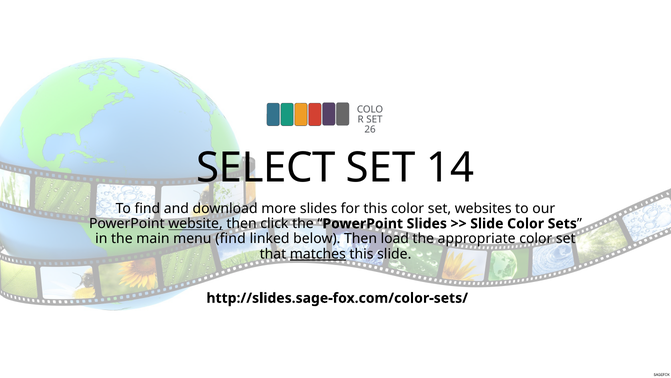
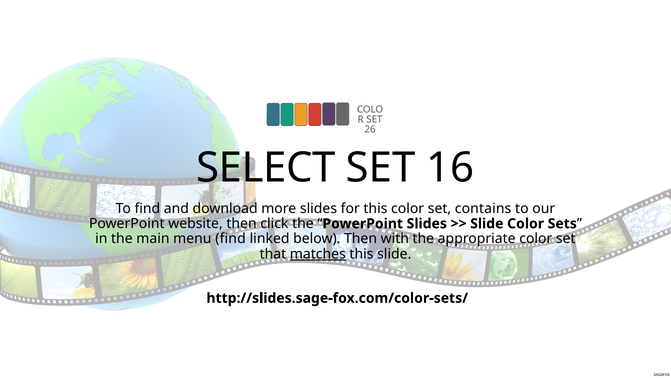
14: 14 -> 16 (450, 168)
websites: websites -> contains (483, 208)
website underline: present -> none (196, 223)
load: load -> with (395, 238)
